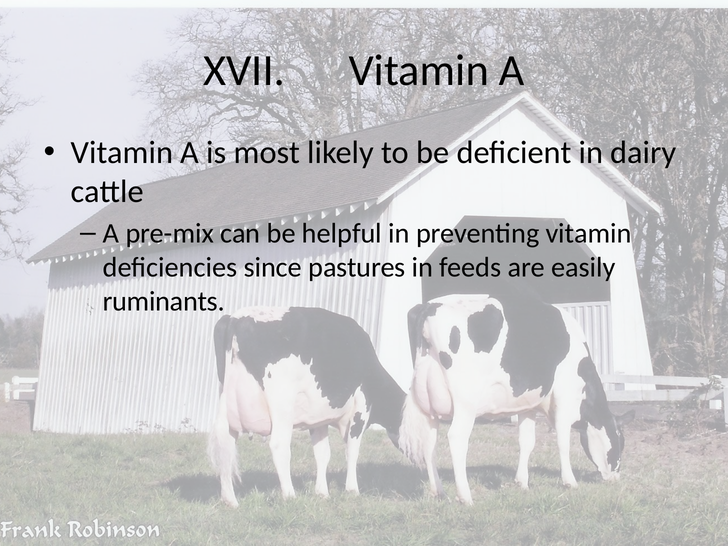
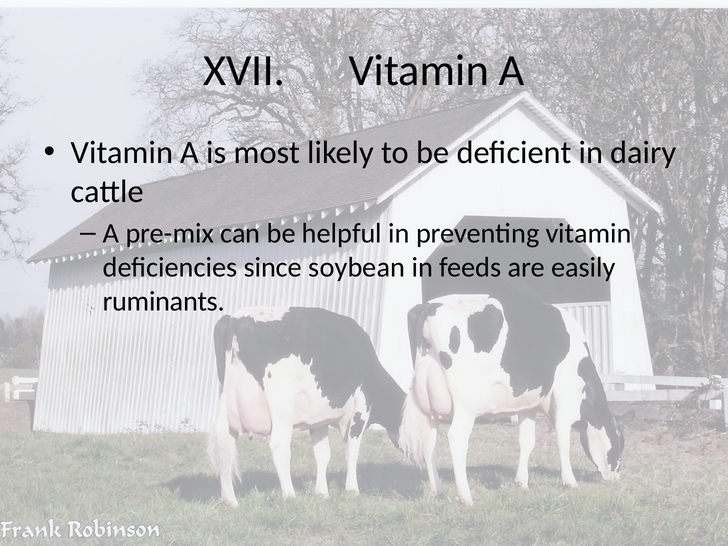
pastures: pastures -> soybean (357, 267)
